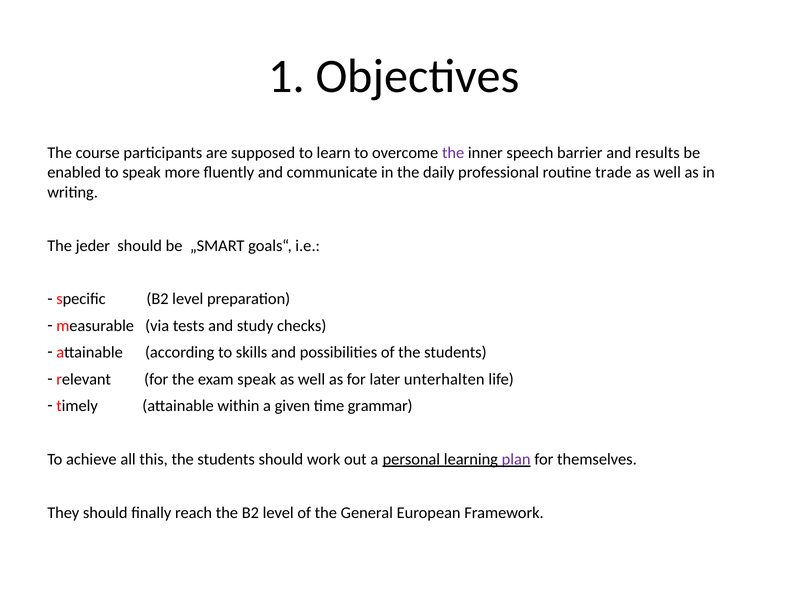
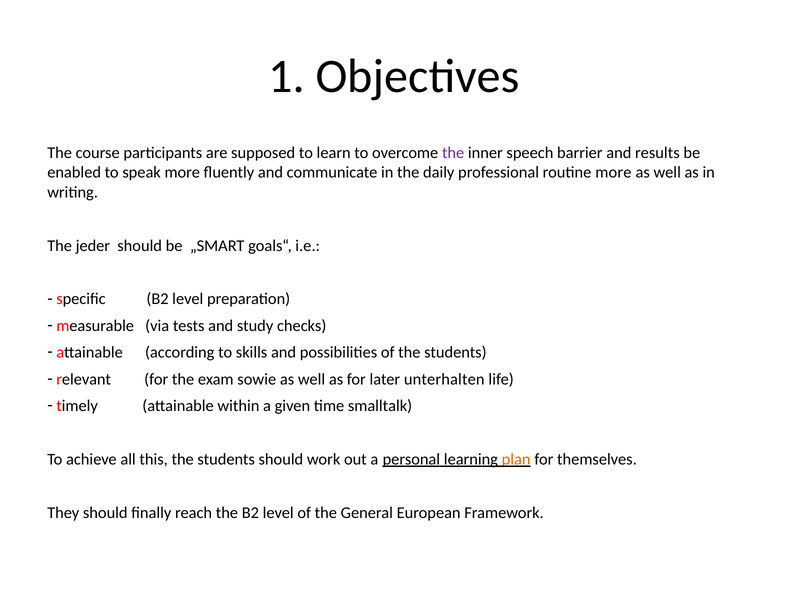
routine trade: trade -> more (613, 173)
exam speak: speak -> sowie (257, 379)
grammar: grammar -> smalltalk (380, 406)
plan colour: purple -> orange (516, 459)
